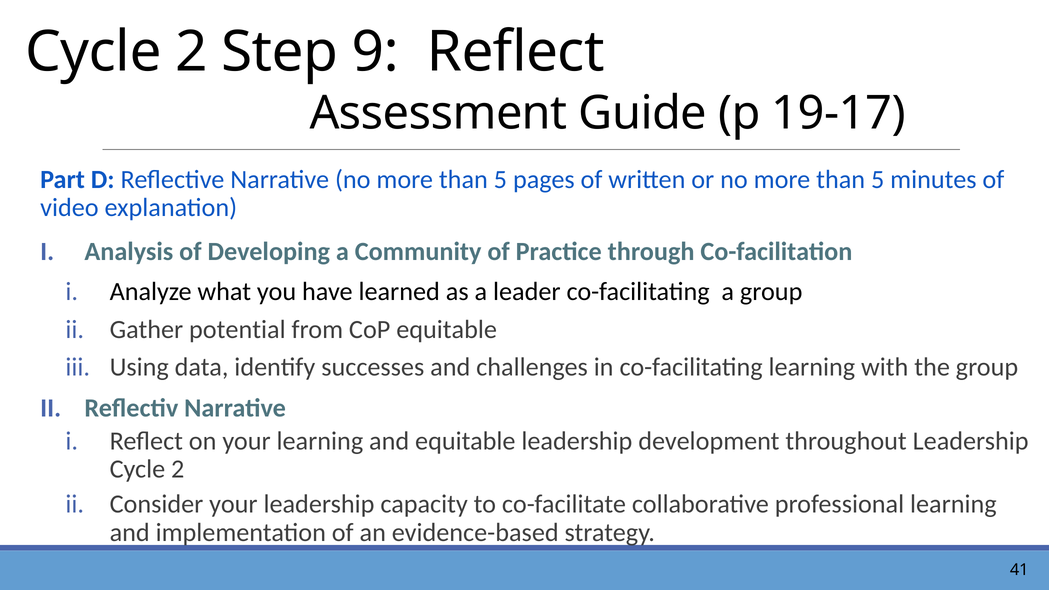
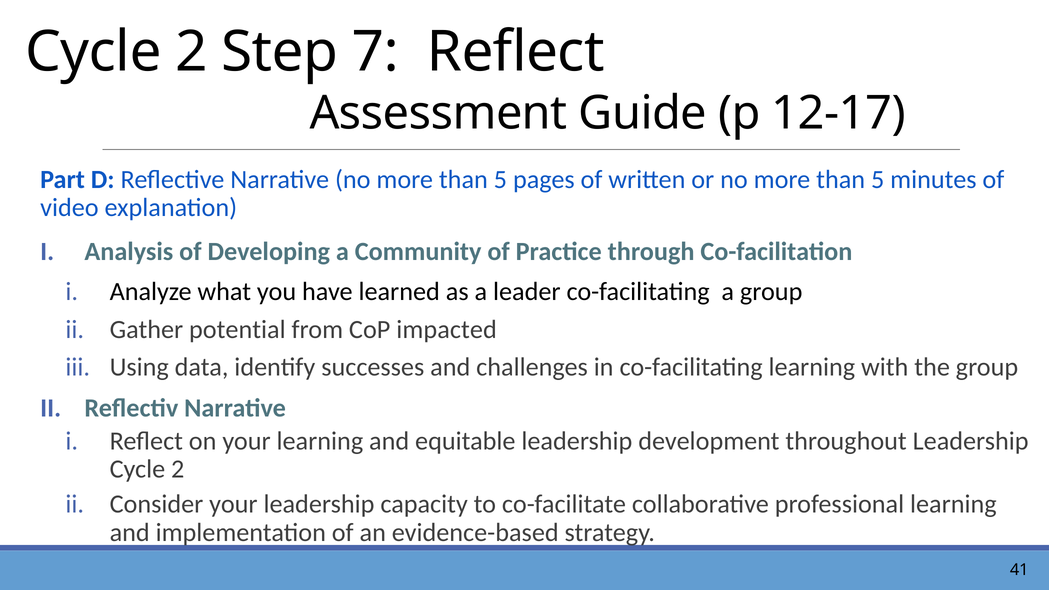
9: 9 -> 7 (376, 52)
19-17: 19-17 -> 12-17 (839, 113)
CoP equitable: equitable -> impacted (447, 330)
